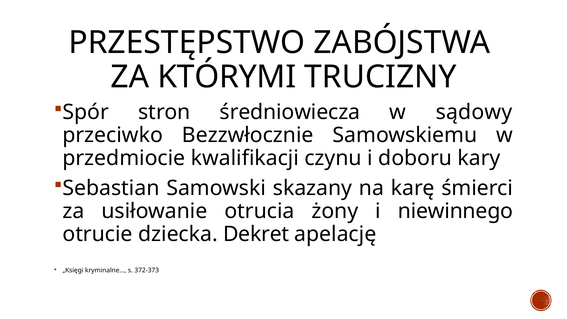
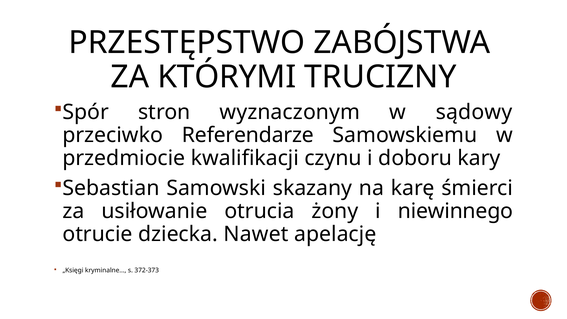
średniowiecza: średniowiecza -> wyznaczonym (290, 112)
Bezzwłocznie: Bezzwłocznie -> Referendarze (248, 135)
Dekret: Dekret -> Nawet (256, 234)
